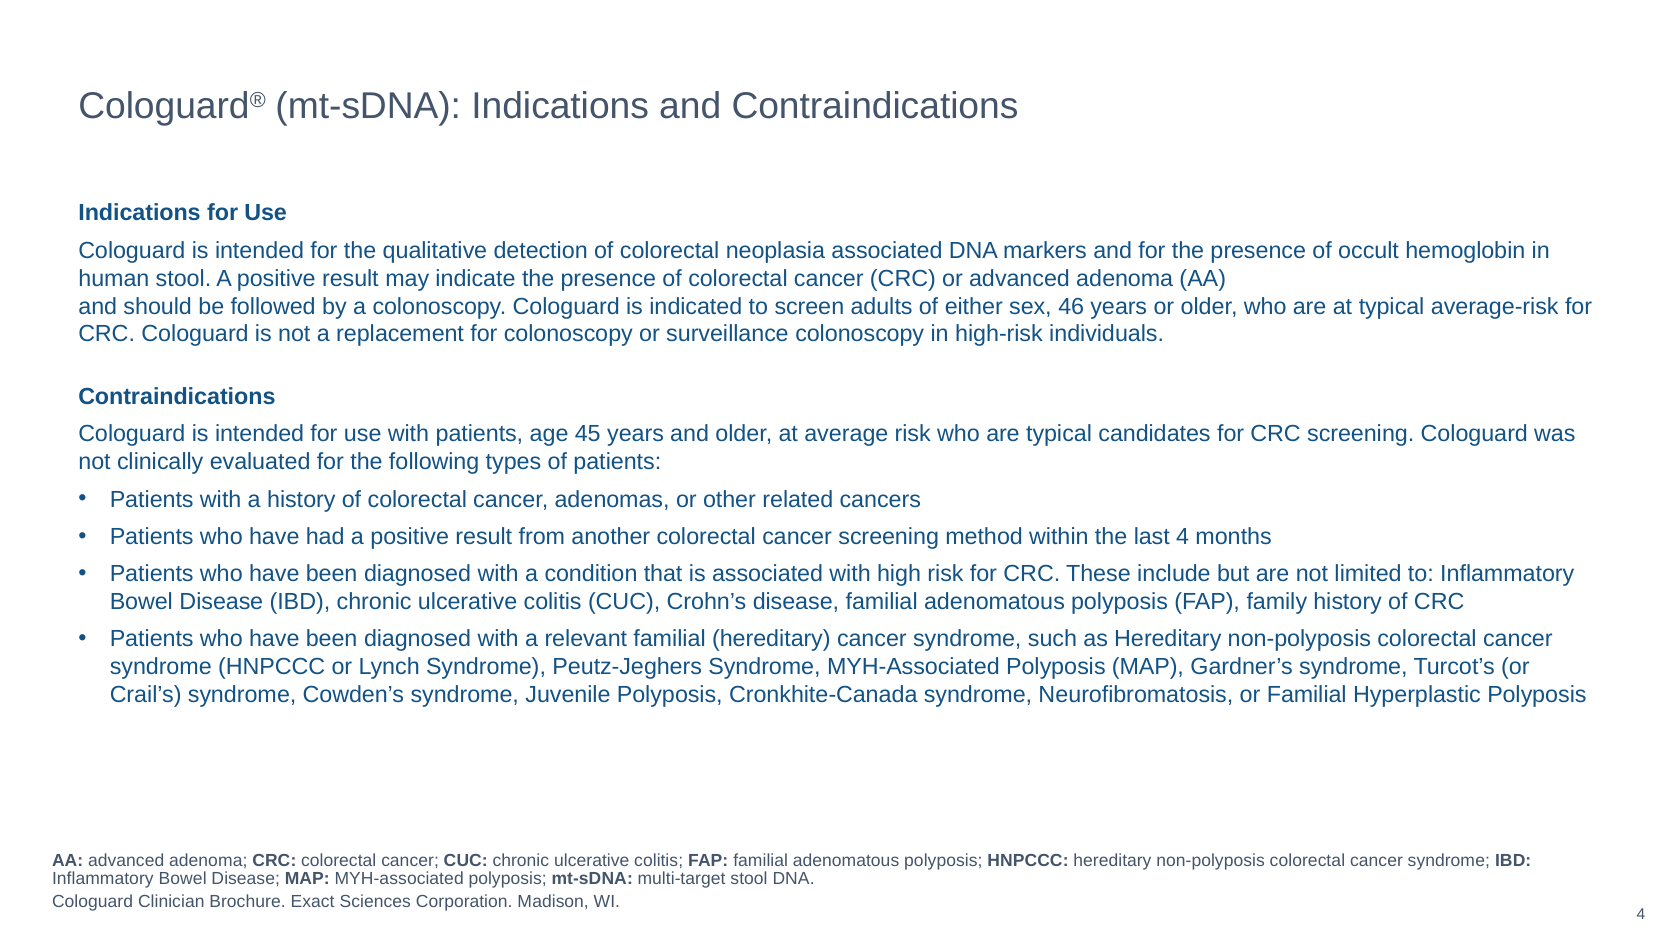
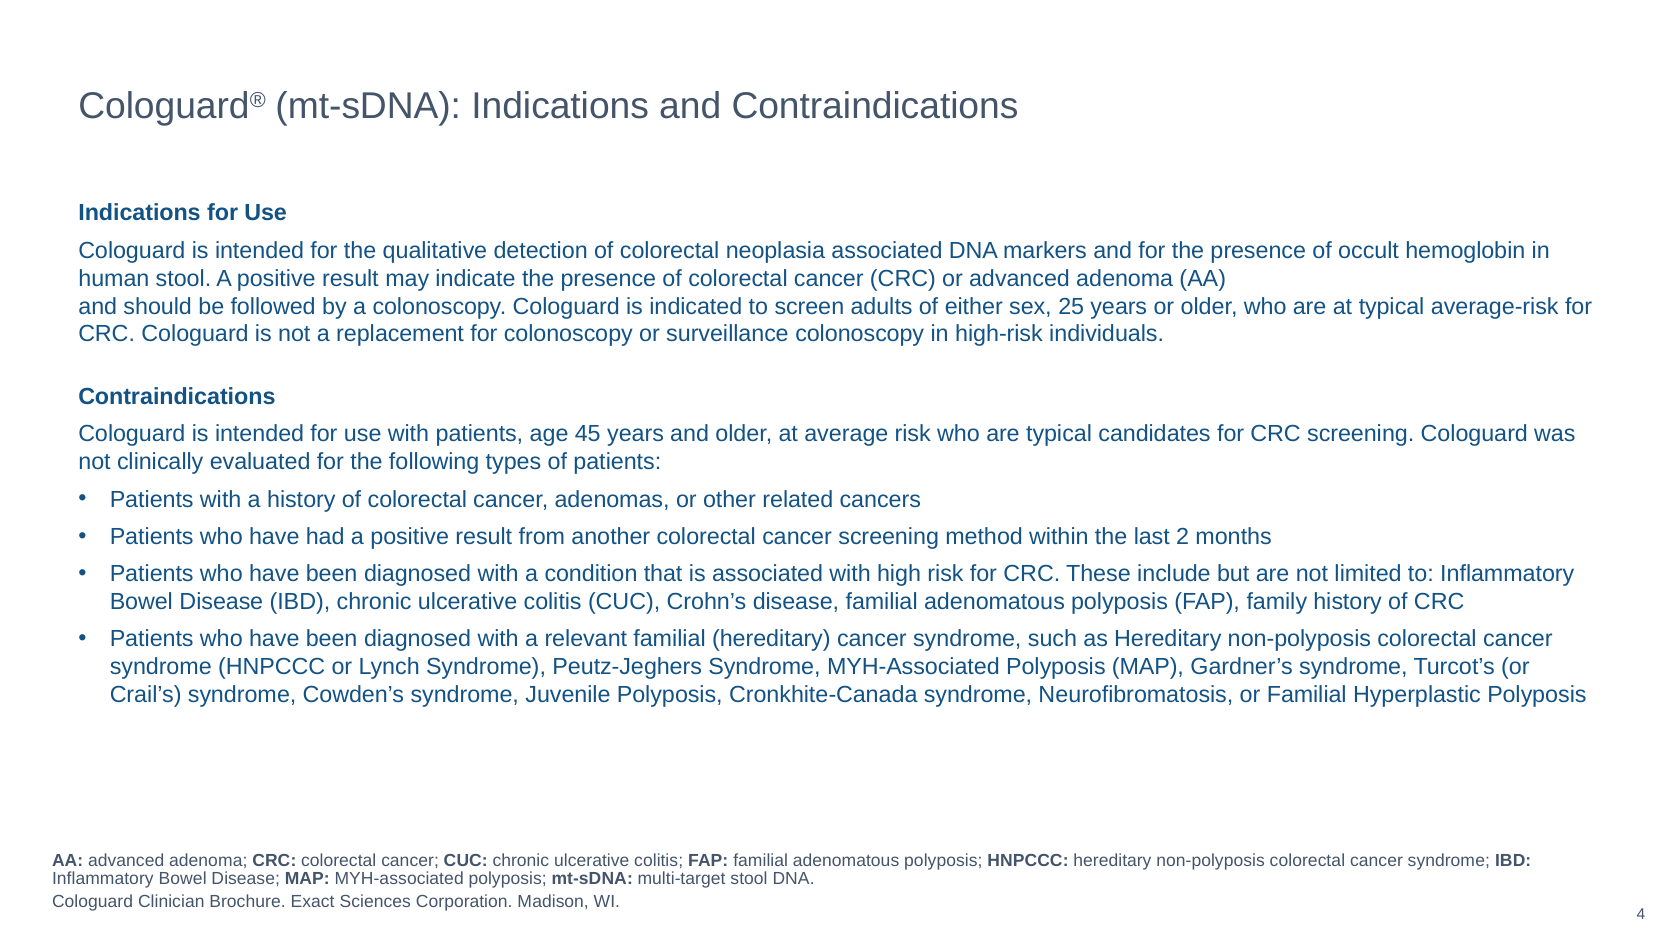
46: 46 -> 25 (1071, 306)
last 4: 4 -> 2 (1183, 537)
